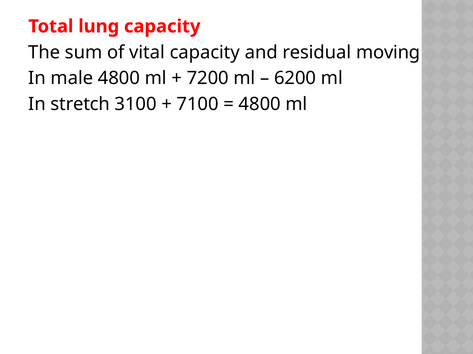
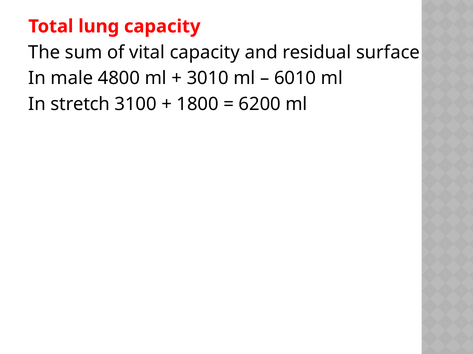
moving: moving -> surface (388, 52)
7200: 7200 -> 3010 (208, 78)
6200: 6200 -> 6010 (295, 78)
7100: 7100 -> 1800 (198, 104)
4800: 4800 -> 6200 (260, 104)
